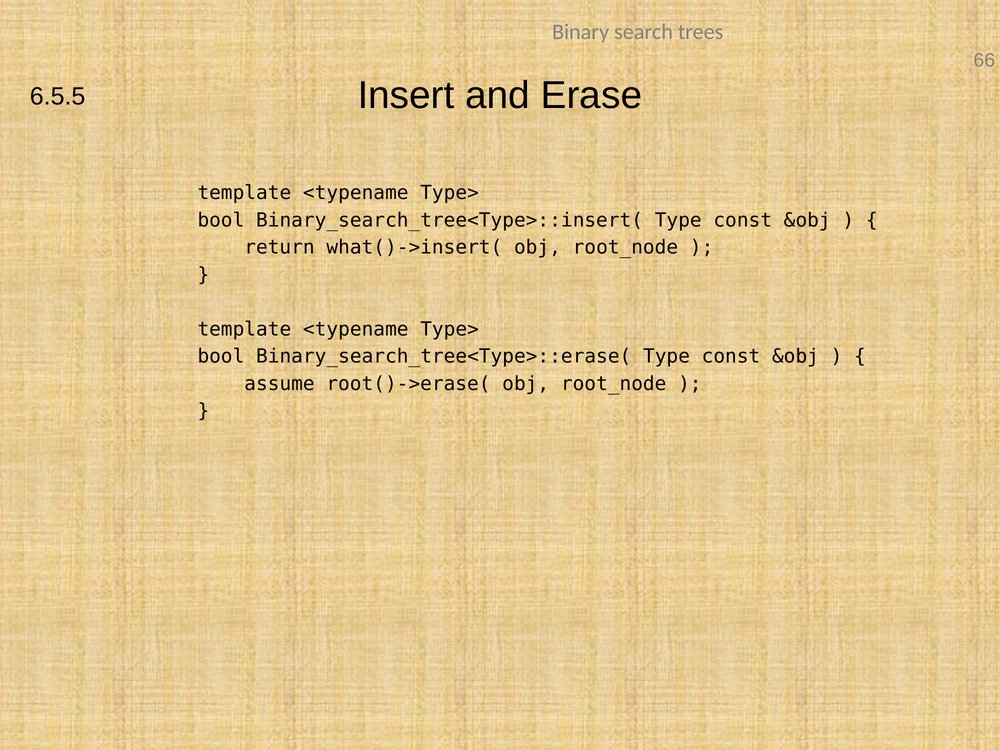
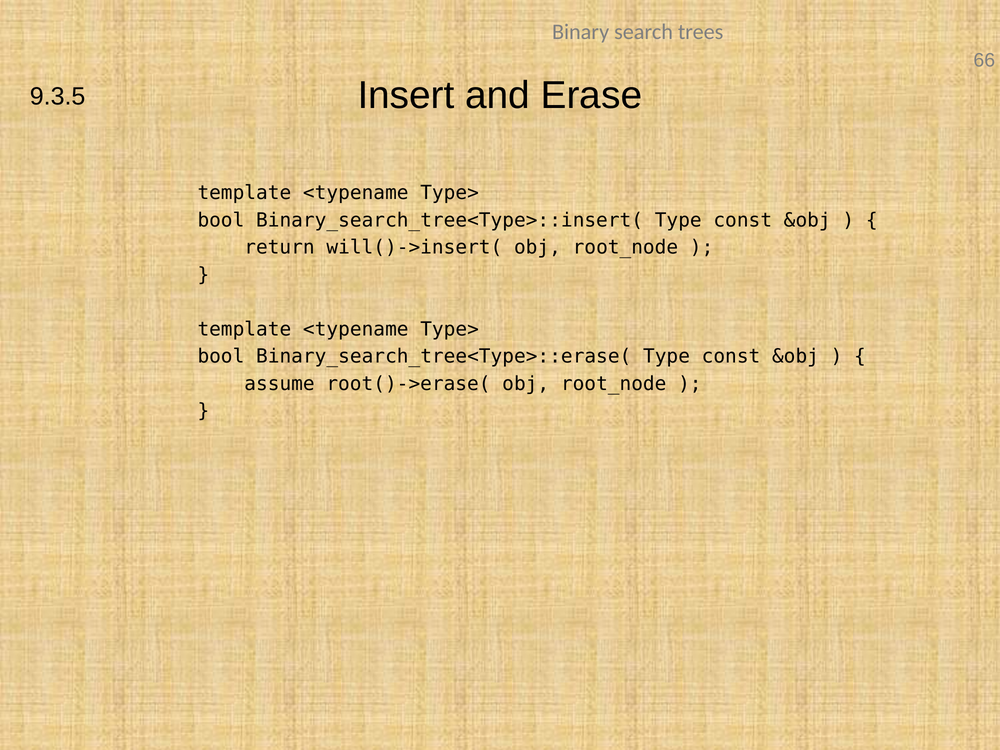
6.5.5: 6.5.5 -> 9.3.5 (58, 96)
what()->insert(: what()->insert( -> will()->insert( (414, 248)
